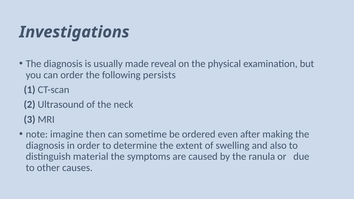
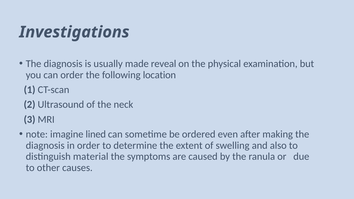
persists: persists -> location (159, 75)
then: then -> lined (96, 134)
